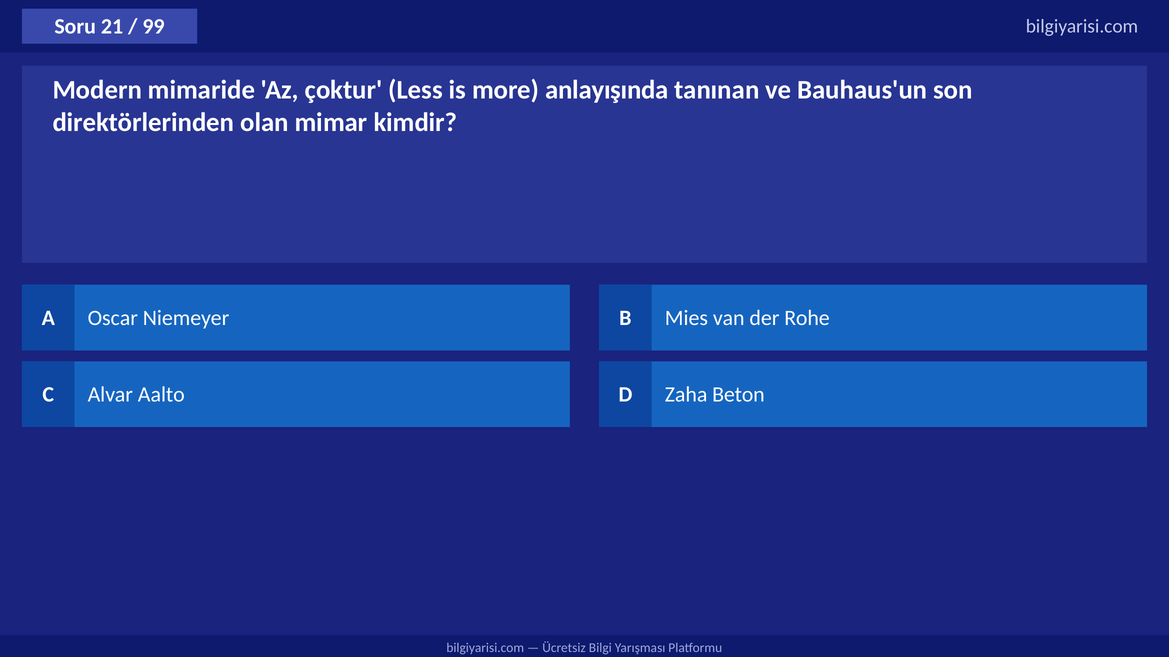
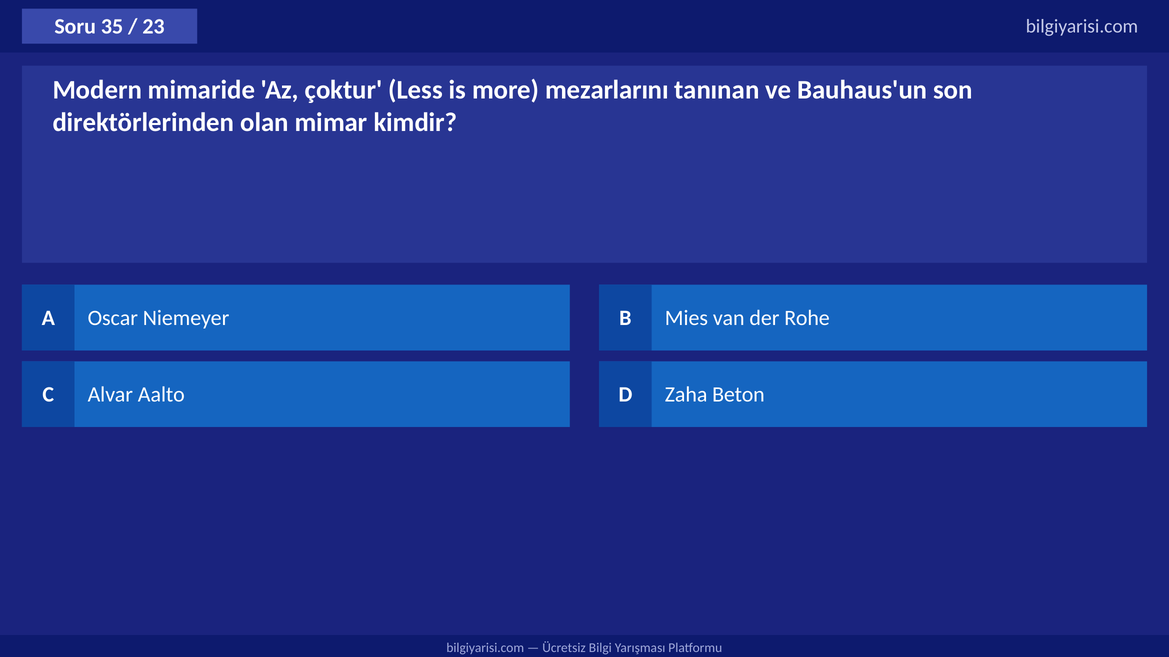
21: 21 -> 35 (112, 27)
99: 99 -> 23 (153, 27)
anlayışında: anlayışında -> mezarlarını (607, 90)
